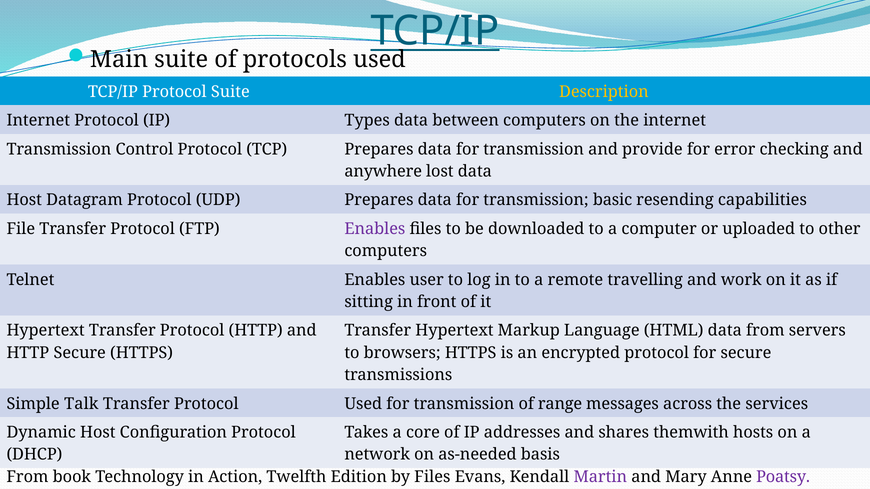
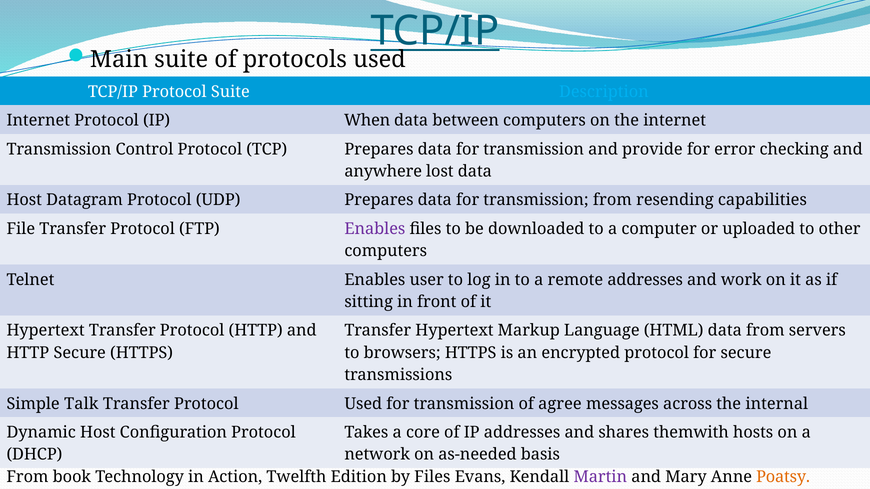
Description colour: yellow -> light blue (604, 92)
Types: Types -> When (367, 120)
transmission basic: basic -> from (612, 200)
remote travelling: travelling -> addresses (645, 280)
range: range -> agree (560, 404)
services: services -> internal (777, 404)
Poatsy colour: purple -> orange (783, 477)
